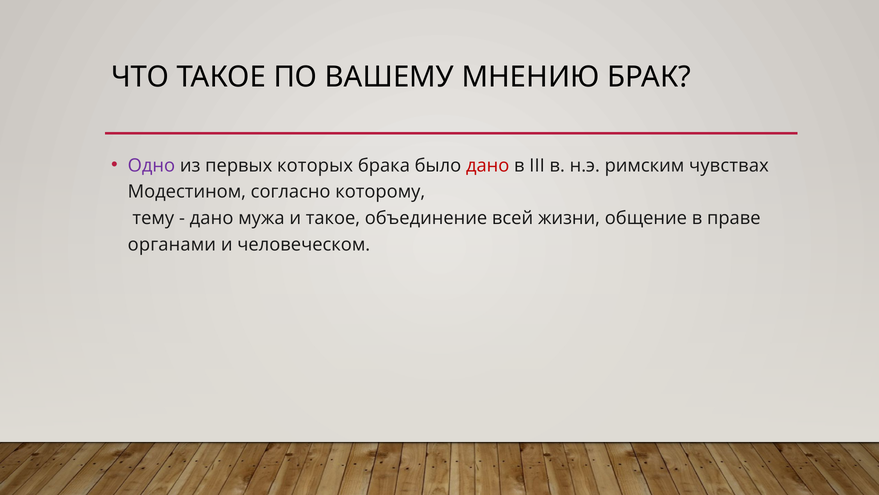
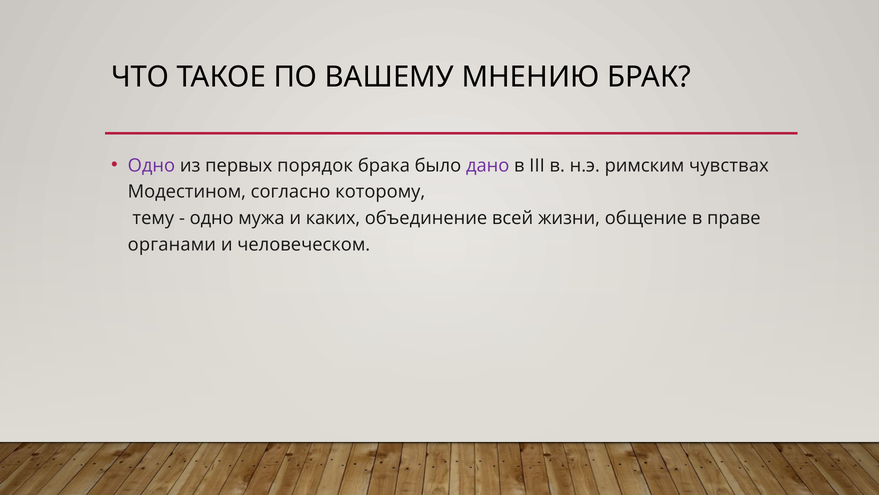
которых: которых -> порядок (315, 165)
дано colour: red -> purple (488, 165)
дано: дано -> одно (212, 218)
и такое: такое -> каких (333, 218)
